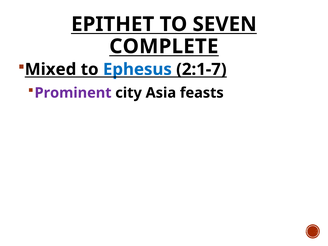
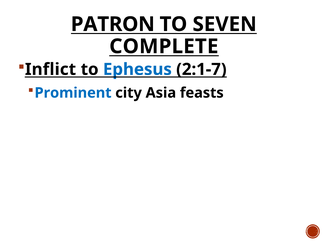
EPITHET: EPITHET -> PATRON (113, 24)
Mixed: Mixed -> Inflict (50, 69)
Prominent colour: purple -> blue (73, 93)
